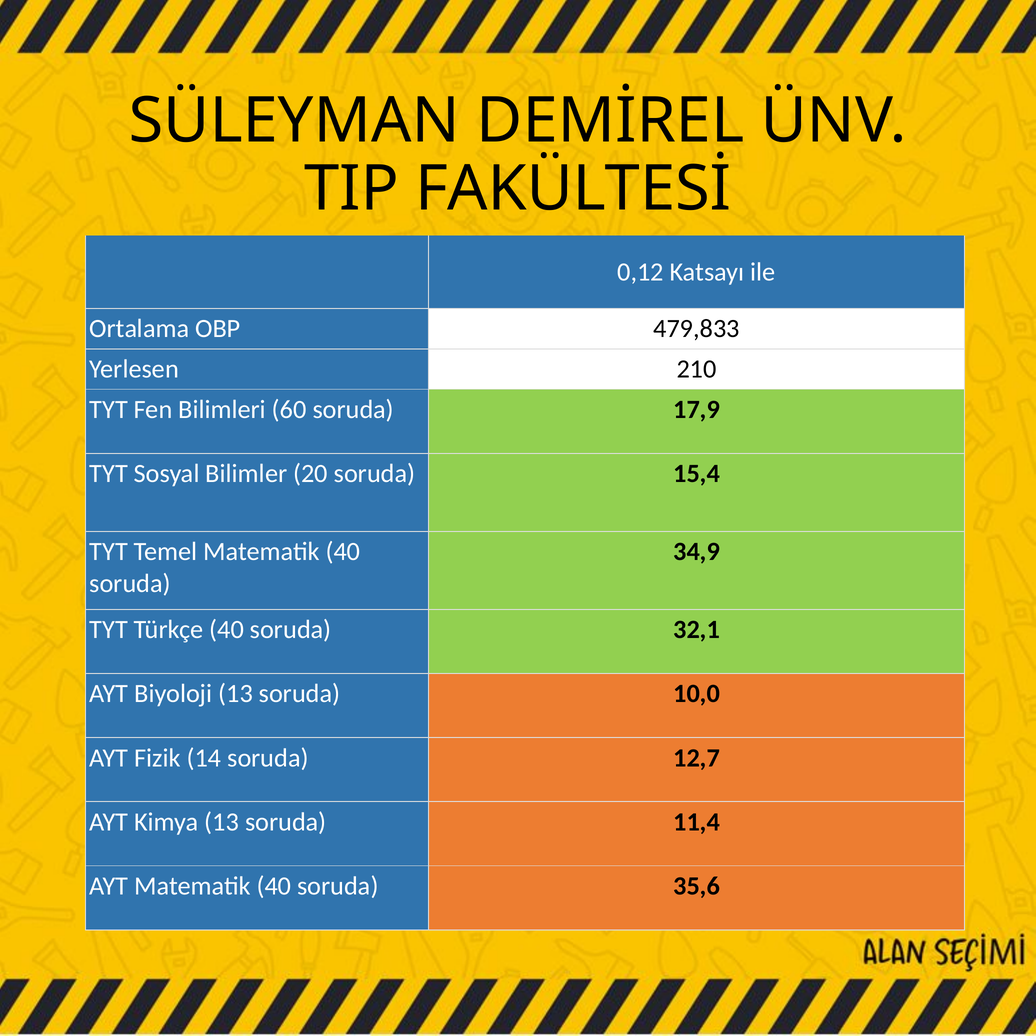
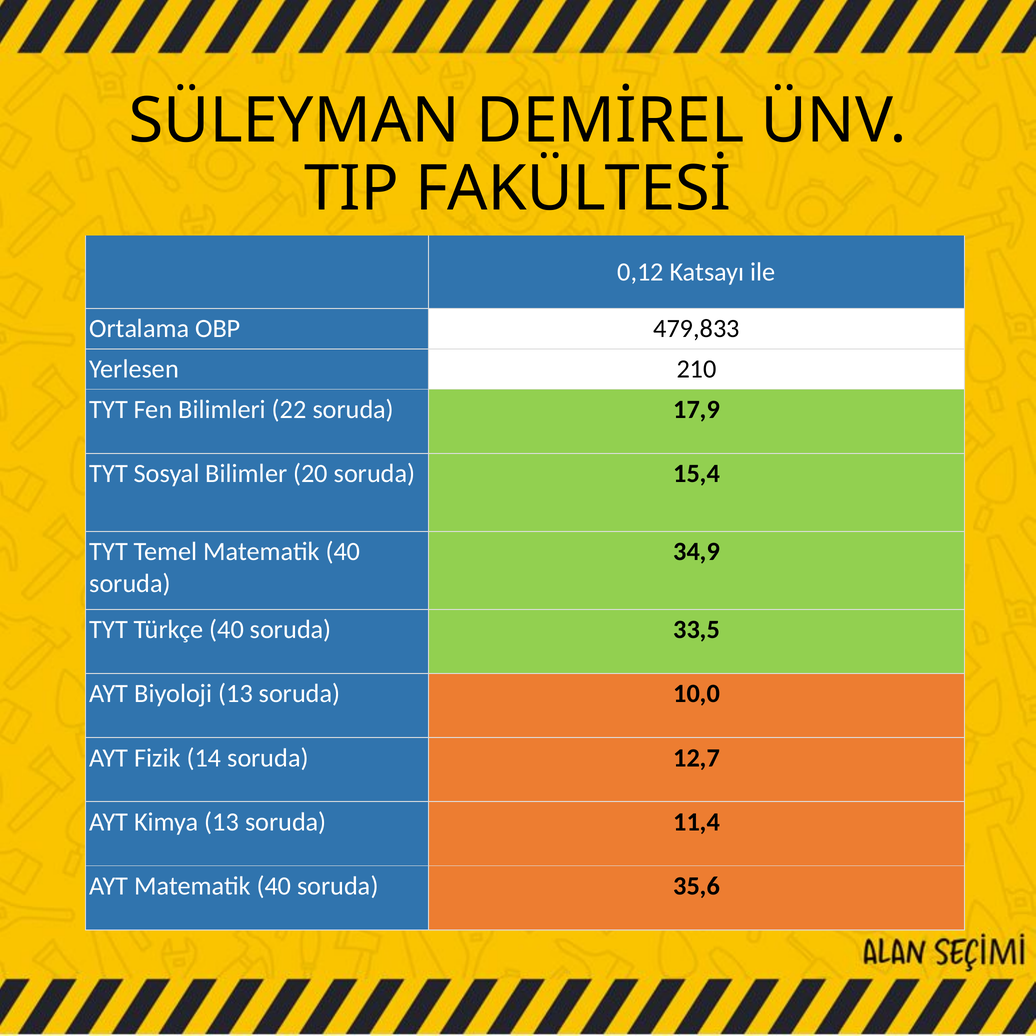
60: 60 -> 22 (289, 409)
32,1: 32,1 -> 33,5 (697, 630)
